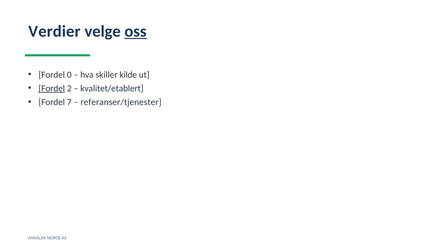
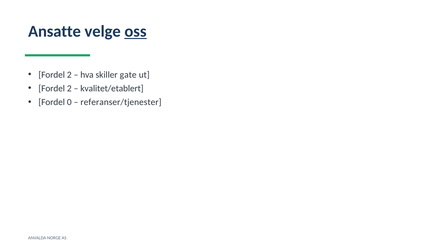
Verdier: Verdier -> Ansatte (55, 32)
0: 0 -> 2 (69, 75)
kilde: kilde -> gate (128, 75)
Fordel underline: present -> none (52, 89)
7: 7 -> 0 (69, 103)
